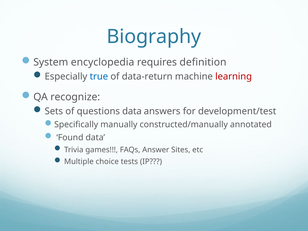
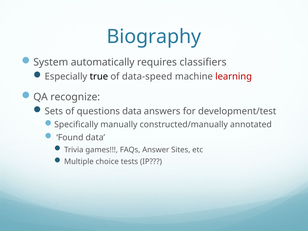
encyclopedia: encyclopedia -> automatically (103, 62)
definition: definition -> classifiers (203, 62)
true colour: blue -> black (99, 77)
data-return: data-return -> data-speed (147, 77)
